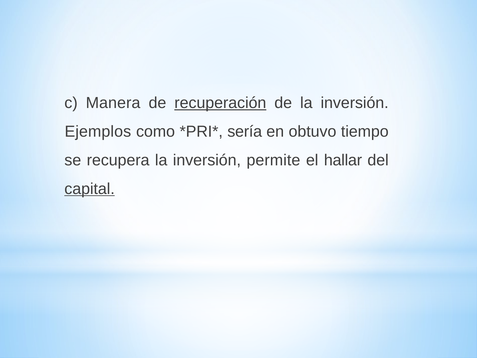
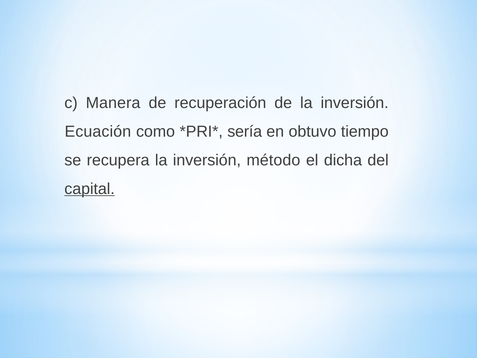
recuperación underline: present -> none (220, 103)
Ejemplos: Ejemplos -> Ecuación (98, 131)
permite: permite -> método (273, 160)
hallar: hallar -> dicha (343, 160)
